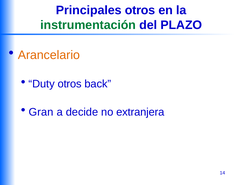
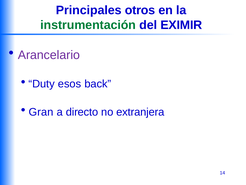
PLAZO: PLAZO -> EXIMIR (181, 25)
Arancelario colour: orange -> purple (49, 55)
Duty otros: otros -> esos (70, 84)
decide: decide -> directo (82, 112)
